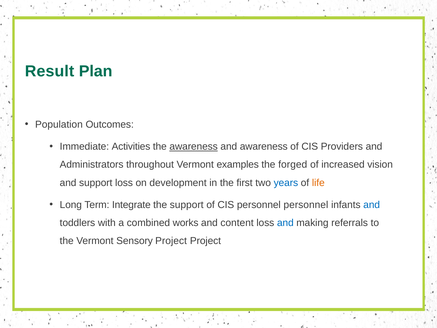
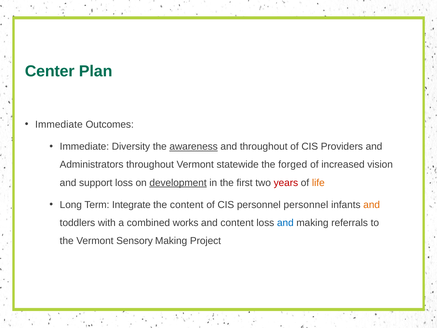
Result: Result -> Center (50, 71)
Population: Population -> Immediate (59, 124)
Activities: Activities -> Diversity (131, 147)
and awareness: awareness -> throughout (264, 147)
examples: examples -> statewide (238, 165)
development underline: none -> present (178, 183)
years colour: blue -> red (286, 183)
the support: support -> content (187, 205)
and colour: blue -> orange (372, 205)
Sensory Project: Project -> Making (171, 241)
